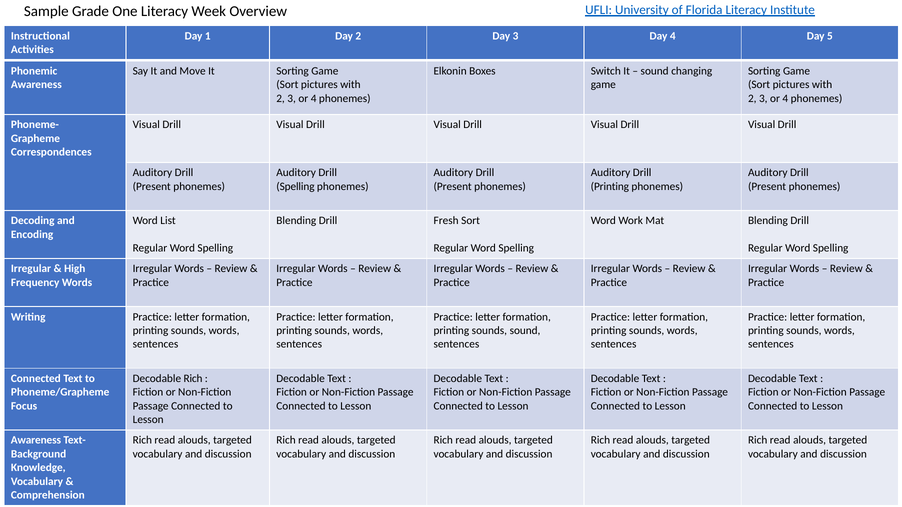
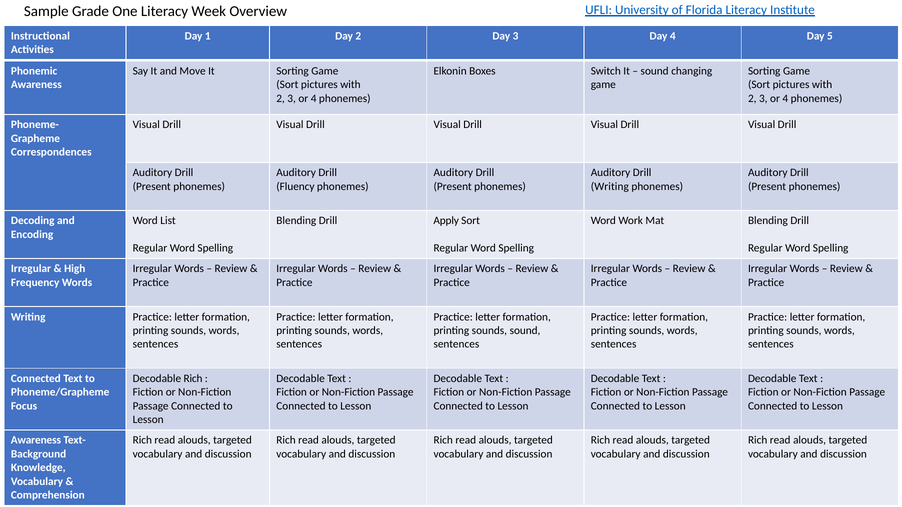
Spelling: Spelling -> Fluency (295, 187)
Printing: Printing -> Writing (610, 187)
Fresh: Fresh -> Apply (446, 221)
